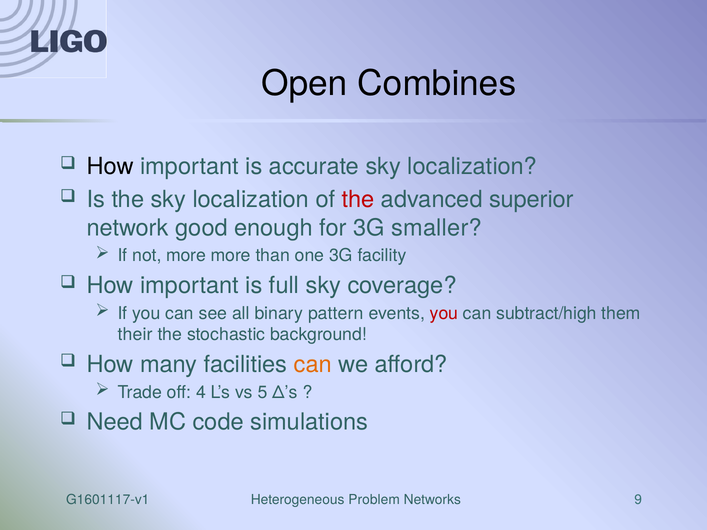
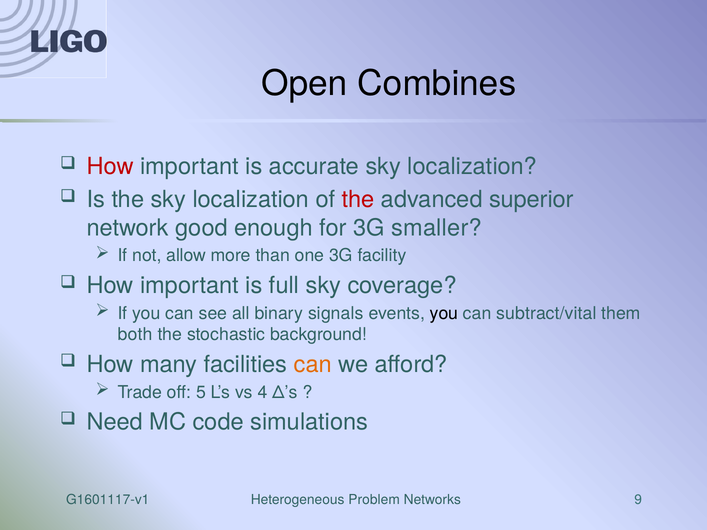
How colour: black -> red (110, 167)
not more: more -> allow (186, 256)
pattern: pattern -> signals (336, 314)
you colour: red -> black (444, 314)
subtract/high: subtract/high -> subtract/vital (546, 314)
their: their -> both (135, 335)
4: 4 -> 5 (201, 392)
5: 5 -> 4 (262, 392)
